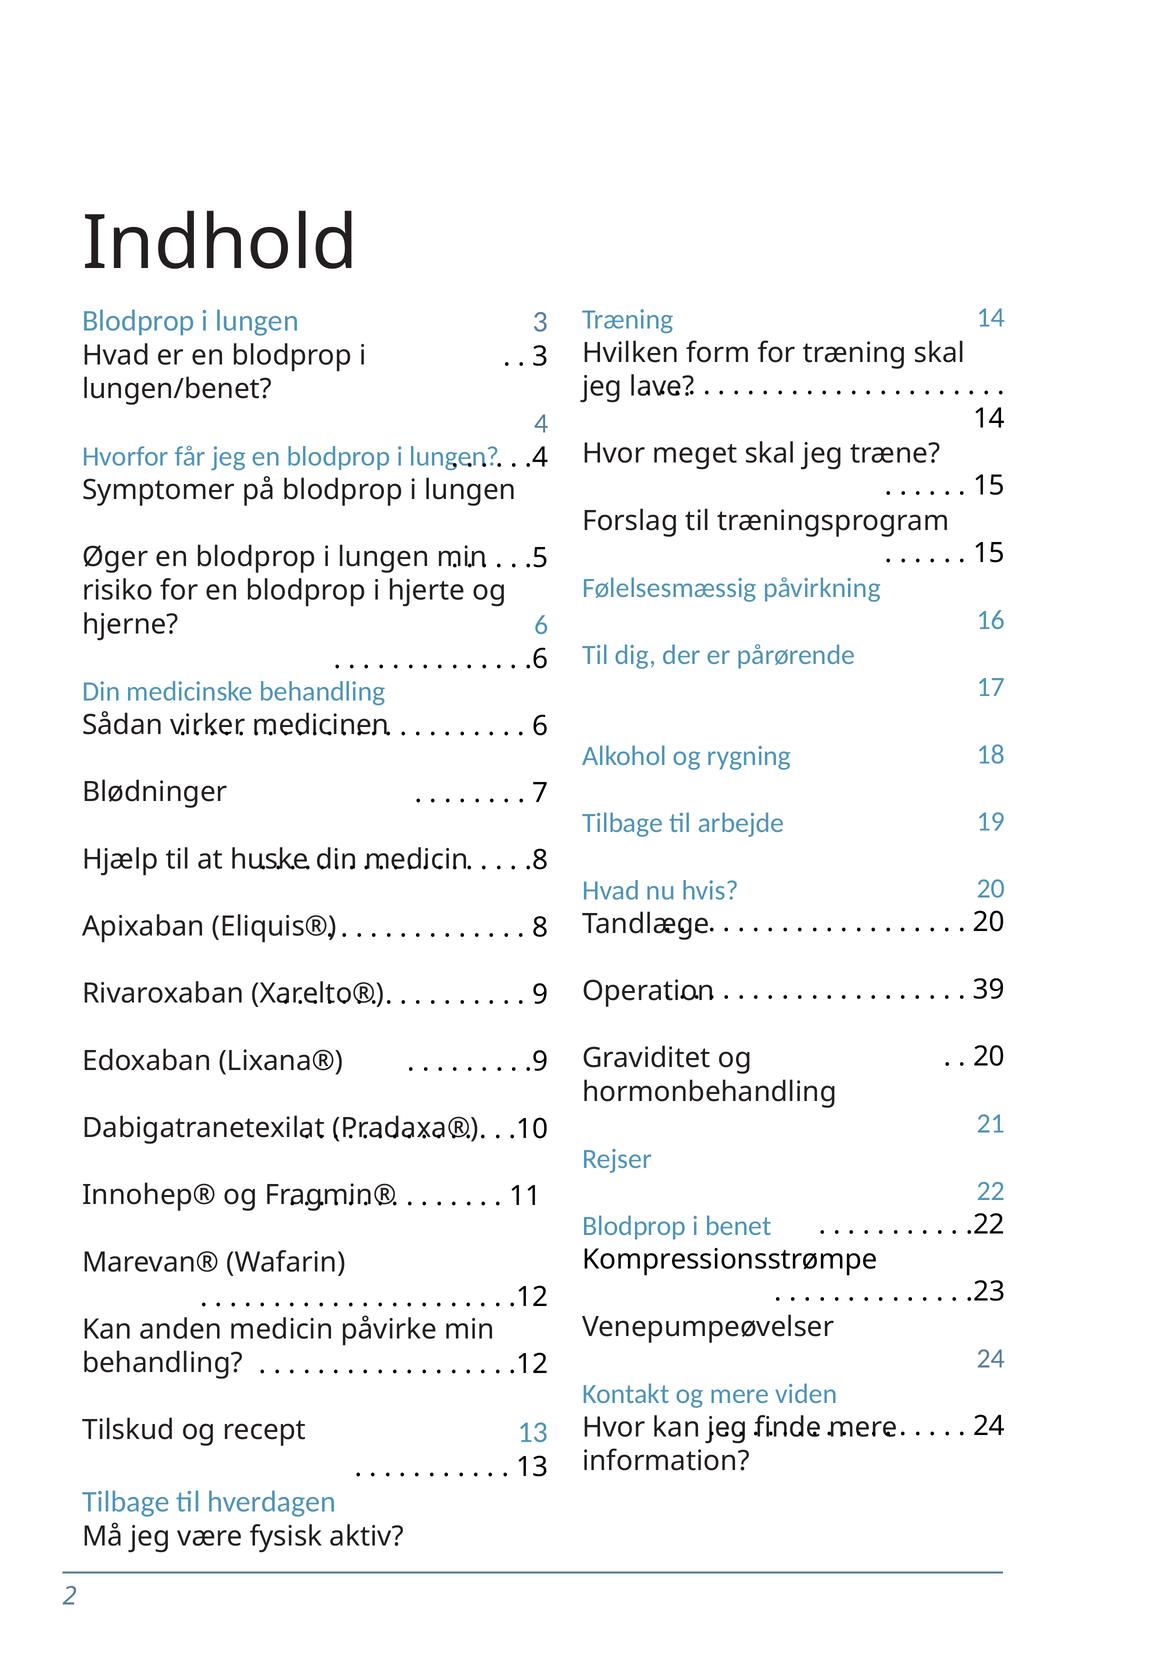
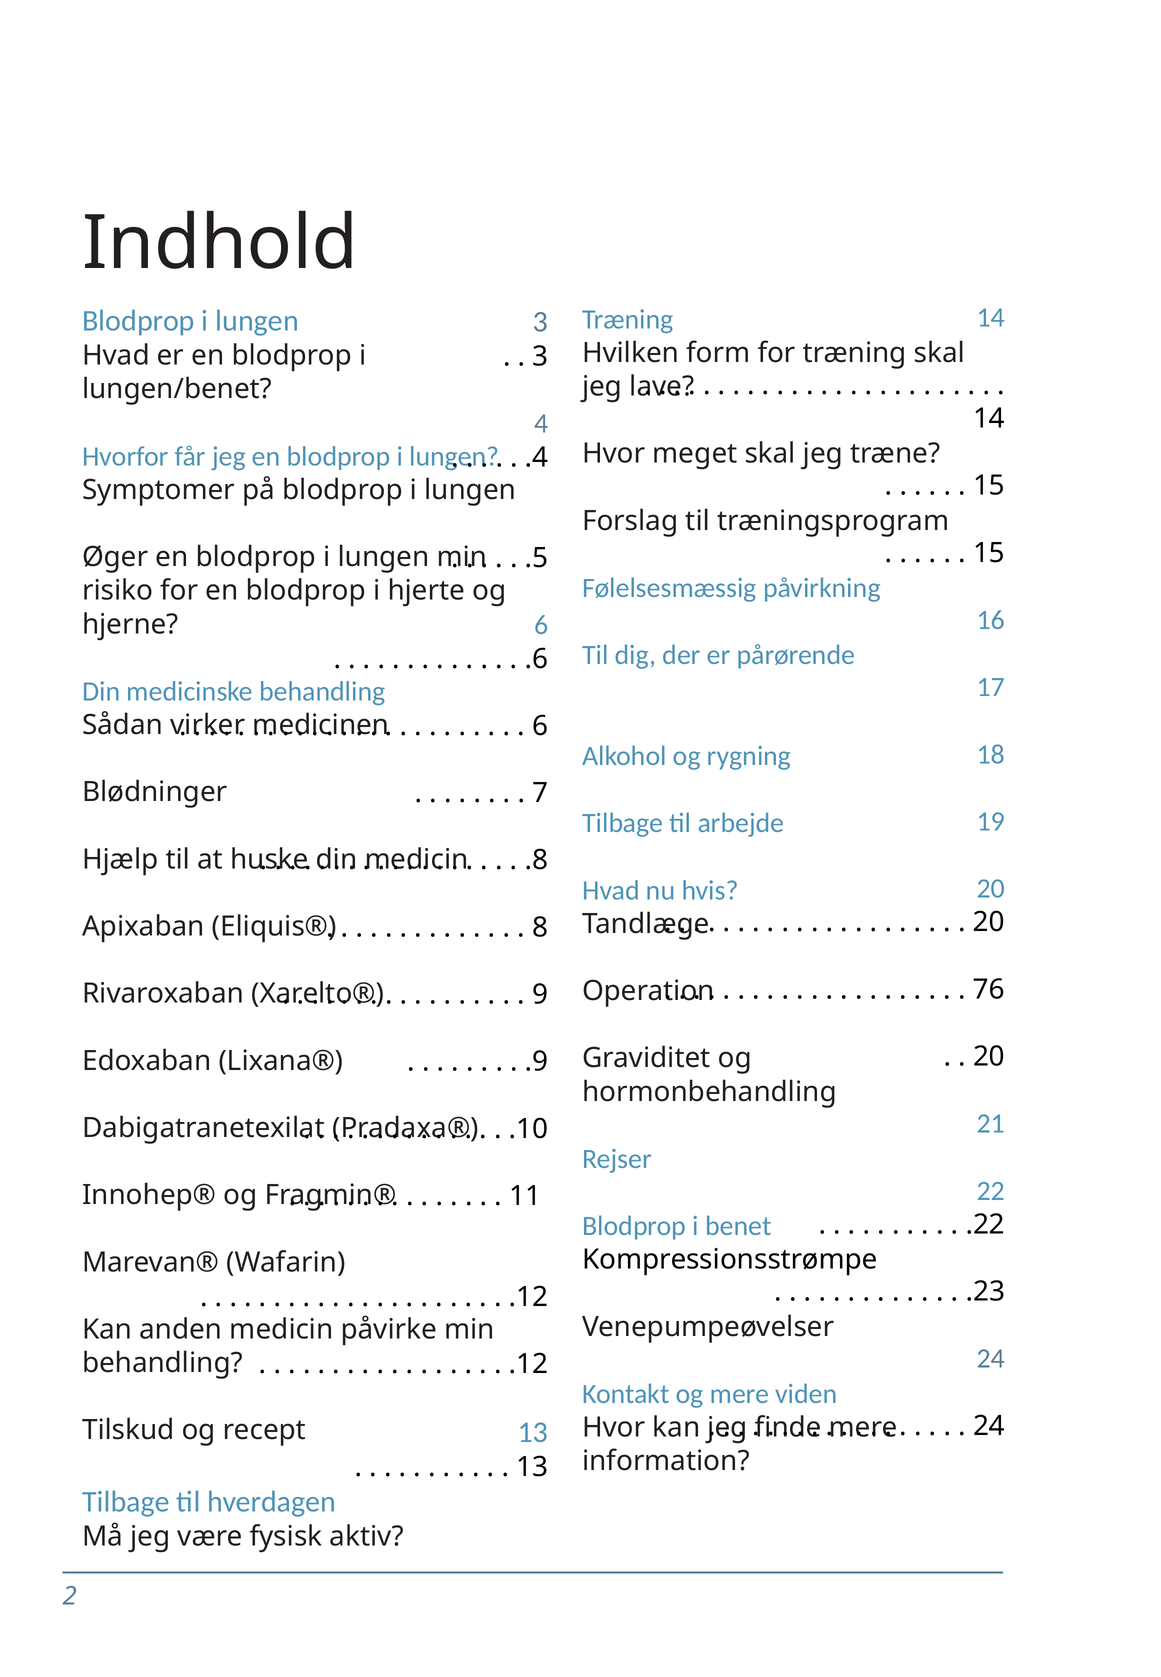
39: 39 -> 76 (989, 989)
